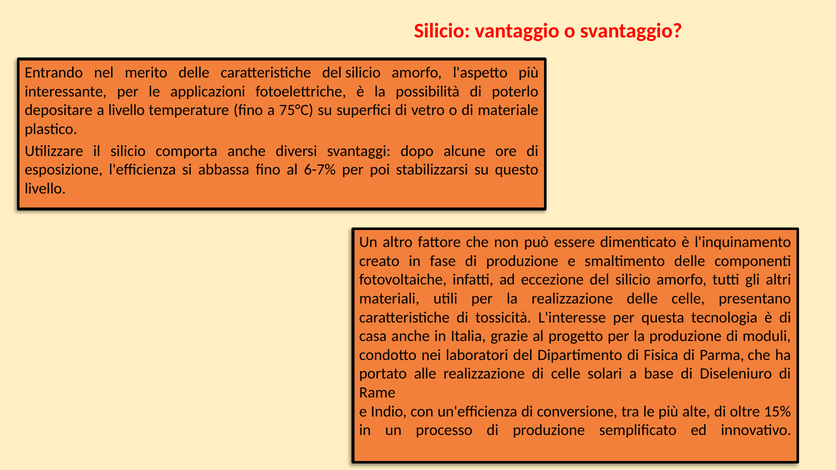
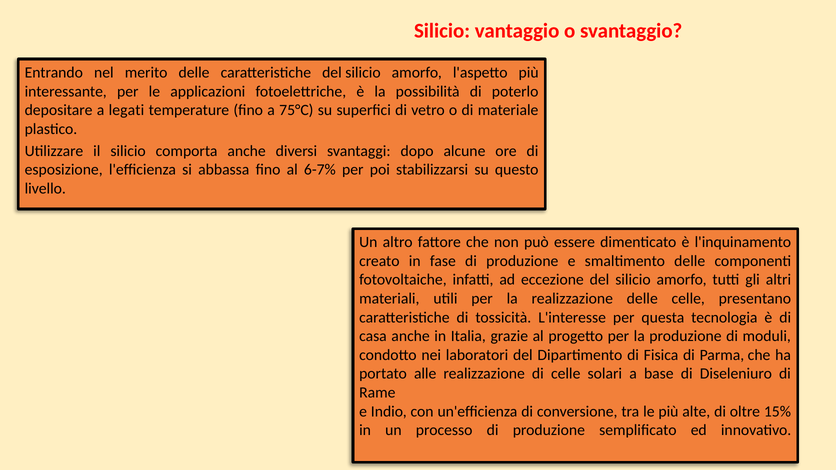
a livello: livello -> legati (126, 110)
